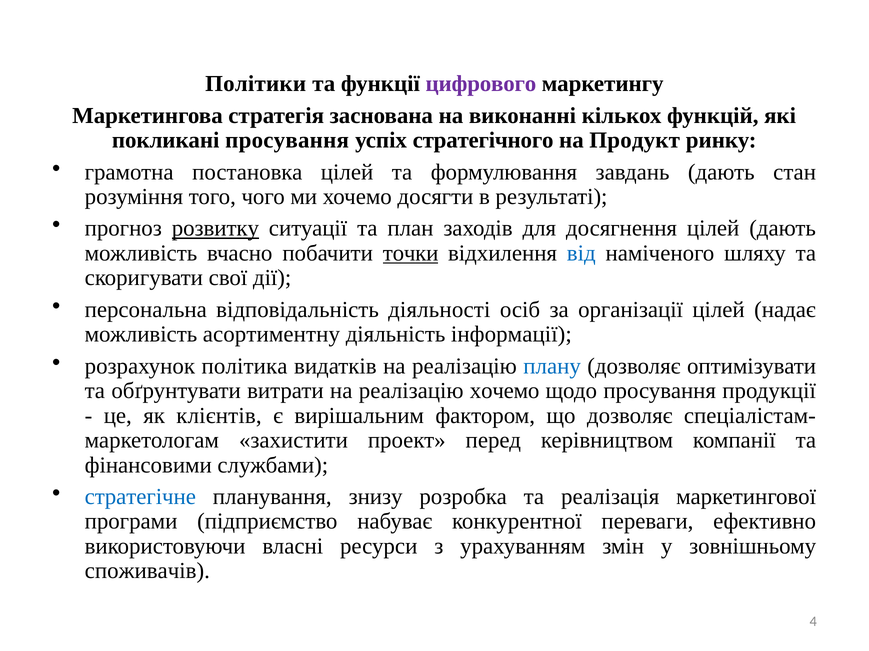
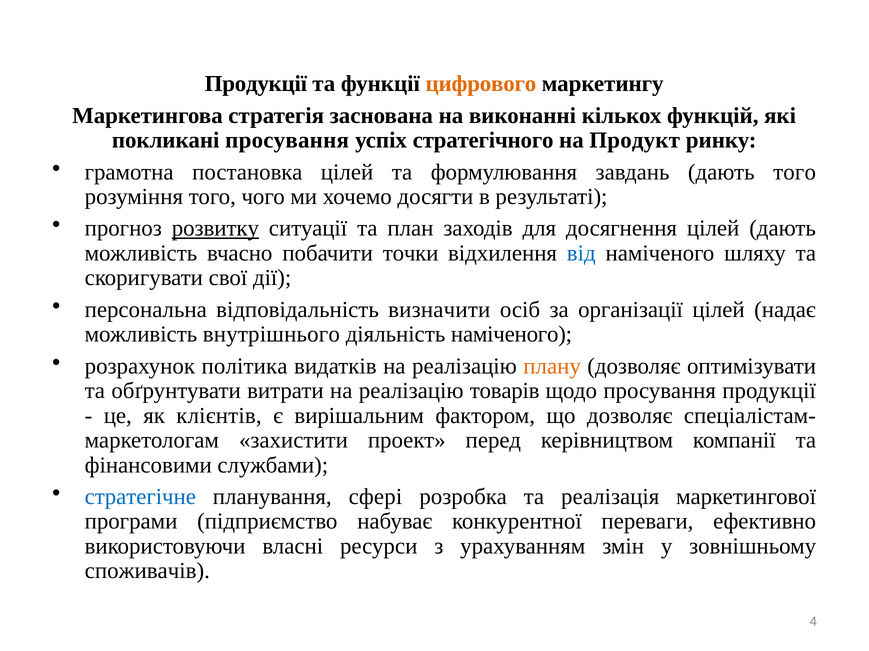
Політики: Політики -> Продукції (256, 84)
цифрового colour: purple -> orange (481, 84)
дають стан: стан -> того (795, 172)
точки underline: present -> none (411, 253)
діяльності: діяльності -> визначити (439, 310)
асортиментну: асортиментну -> внутрішнього (271, 335)
діяльність інформації: інформації -> наміченого (512, 335)
плану colour: blue -> orange (552, 366)
реалізацію хочемо: хочемо -> товарів (505, 391)
знизу: знизу -> сфері (375, 497)
